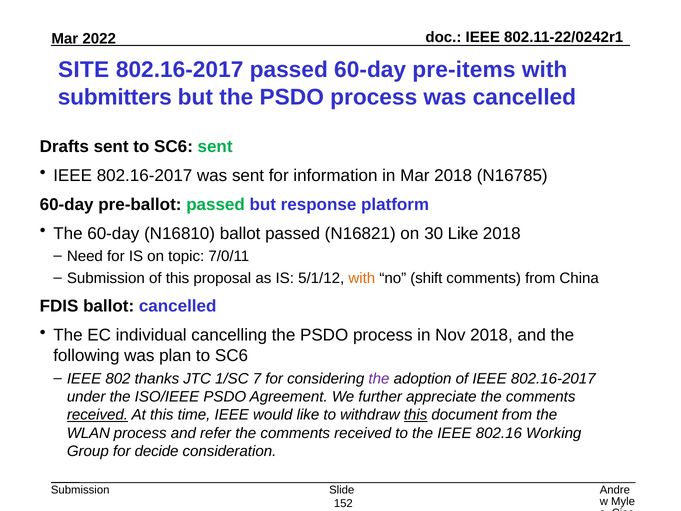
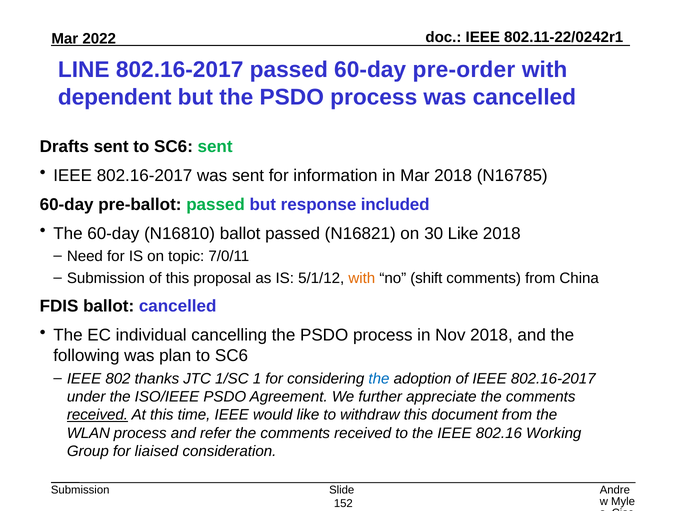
SITE: SITE -> LINE (84, 70)
pre-items: pre-items -> pre-order (464, 70)
submitters: submitters -> dependent (115, 97)
platform: platform -> included (395, 204)
7: 7 -> 1 (257, 378)
the colour: purple -> blue (379, 378)
this underline: present -> none (416, 415)
decide: decide -> liaised (156, 451)
